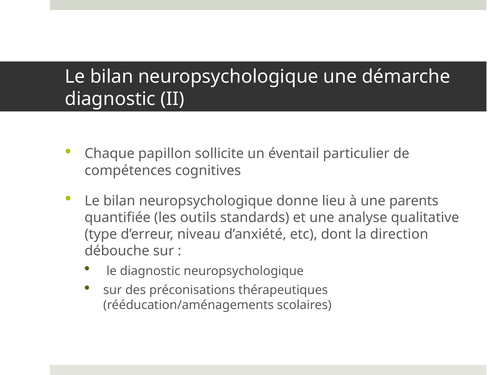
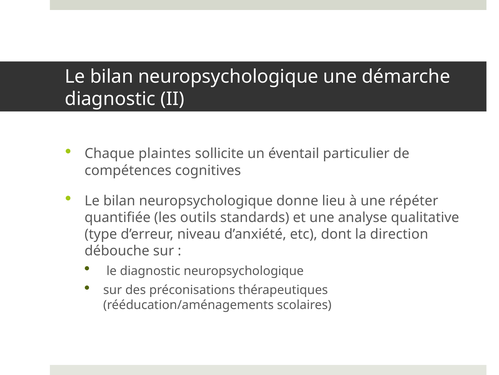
papillon: papillon -> plaintes (165, 153)
parents: parents -> répéter (414, 201)
